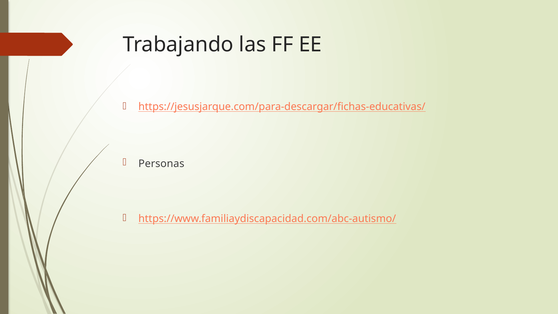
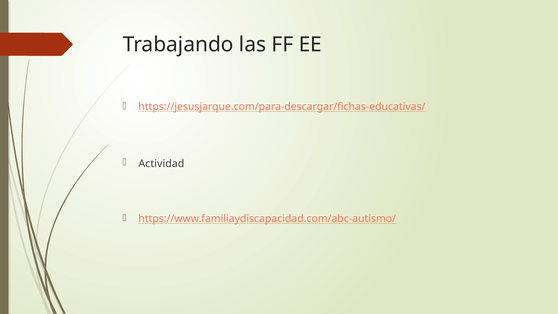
Personas: Personas -> Actividad (161, 164)
